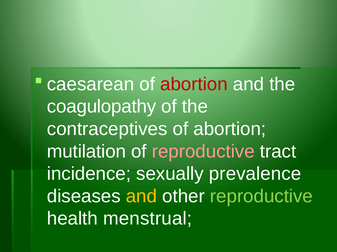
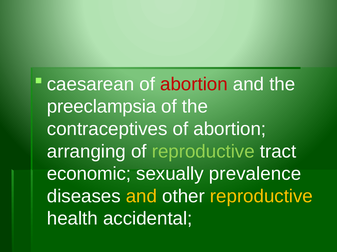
coagulopathy: coagulopathy -> preeclampsia (102, 107)
mutilation: mutilation -> arranging (86, 152)
reproductive colour: pink -> light green (203, 152)
incidence: incidence -> economic (89, 174)
reproductive colour: light green -> yellow (261, 197)
menstrual: menstrual -> accidental (148, 219)
